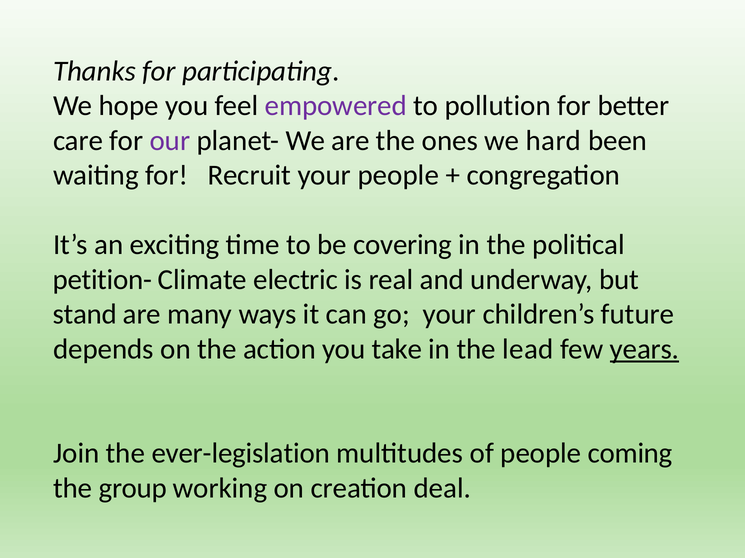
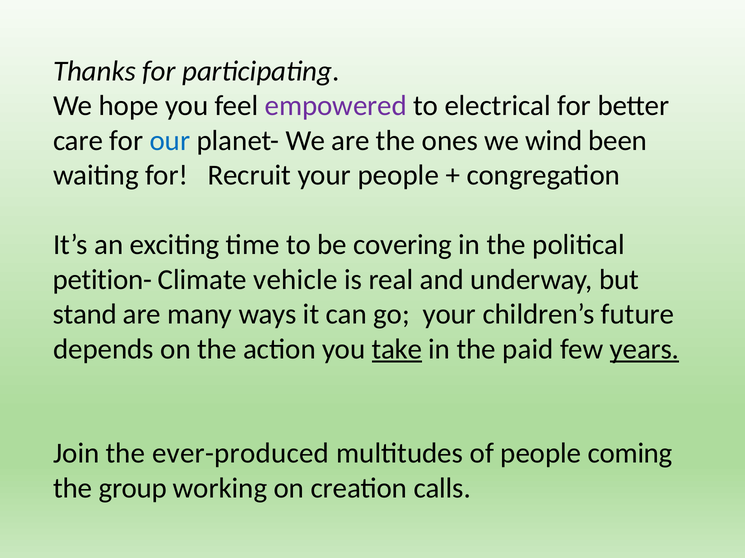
pollution: pollution -> electrical (498, 106)
our colour: purple -> blue (170, 141)
hard: hard -> wind (554, 141)
electric: electric -> vehicle (295, 280)
take underline: none -> present (397, 350)
lead: lead -> paid (528, 350)
ever-legislation: ever-legislation -> ever-produced (241, 454)
deal: deal -> calls (442, 489)
